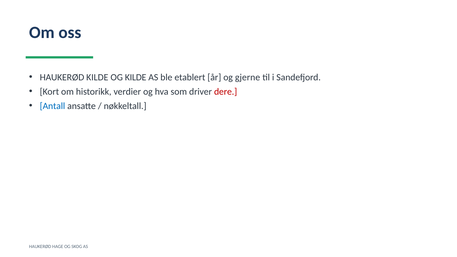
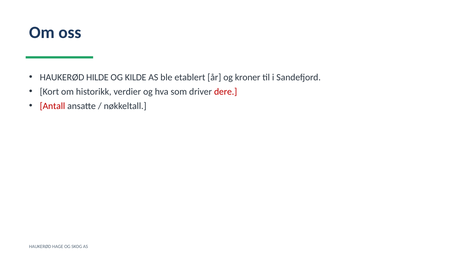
HAUKERØD KILDE: KILDE -> HILDE (97, 77)
gjerne: gjerne -> kroner (248, 77)
Antall colour: blue -> red (52, 106)
